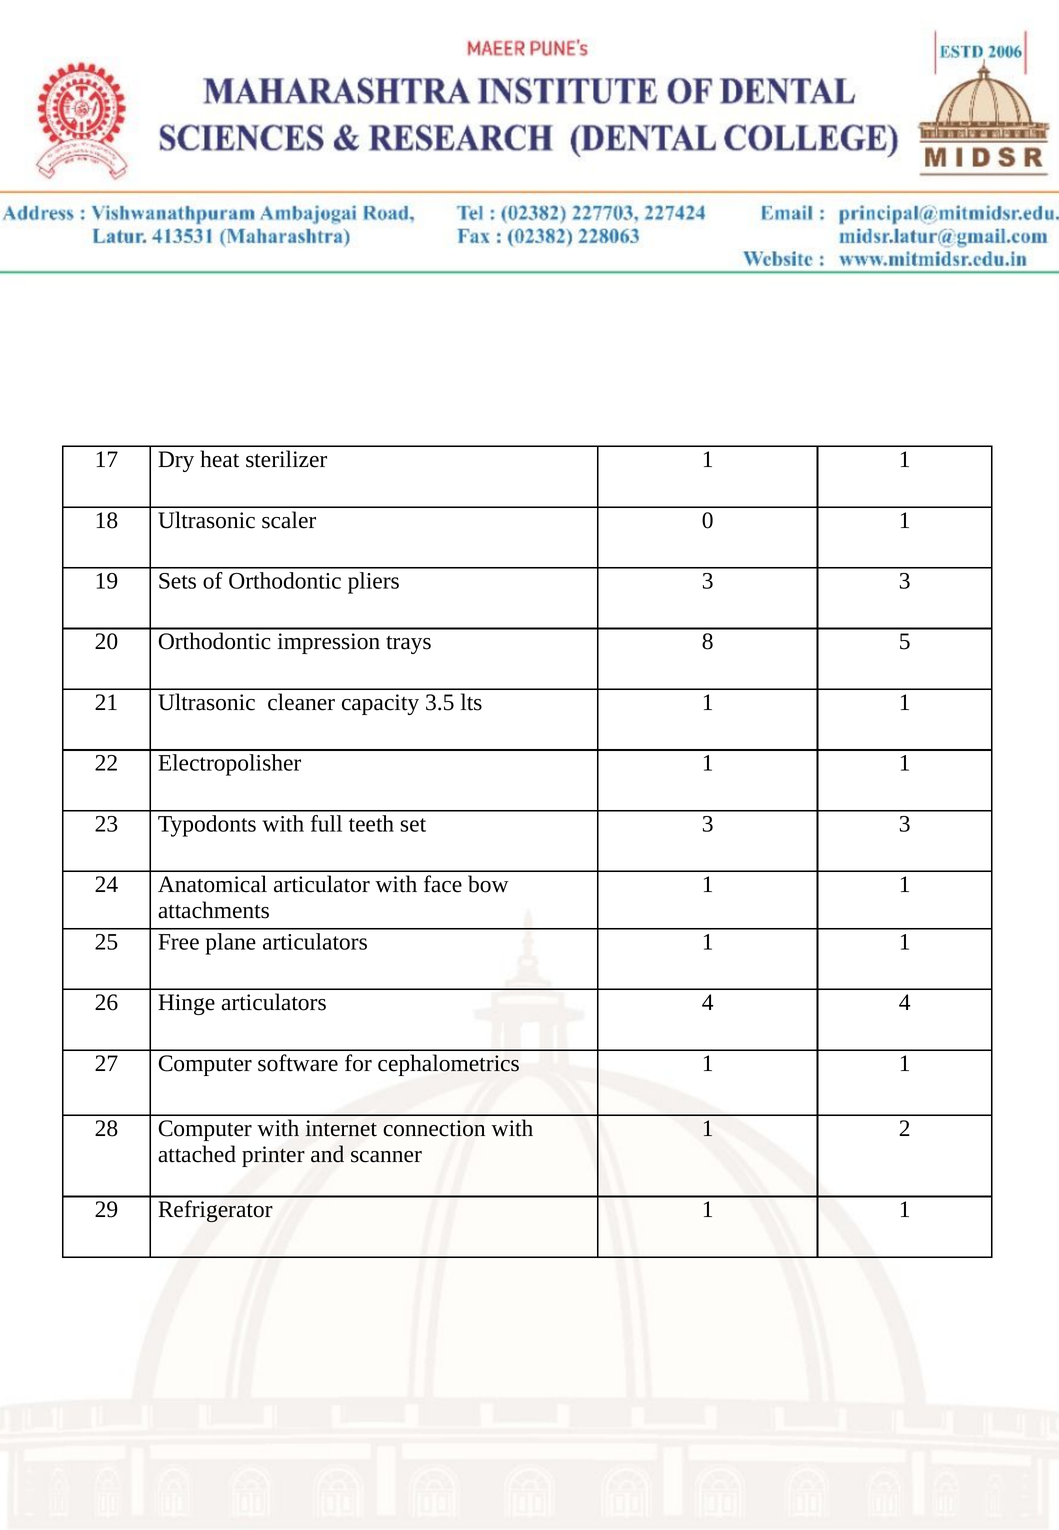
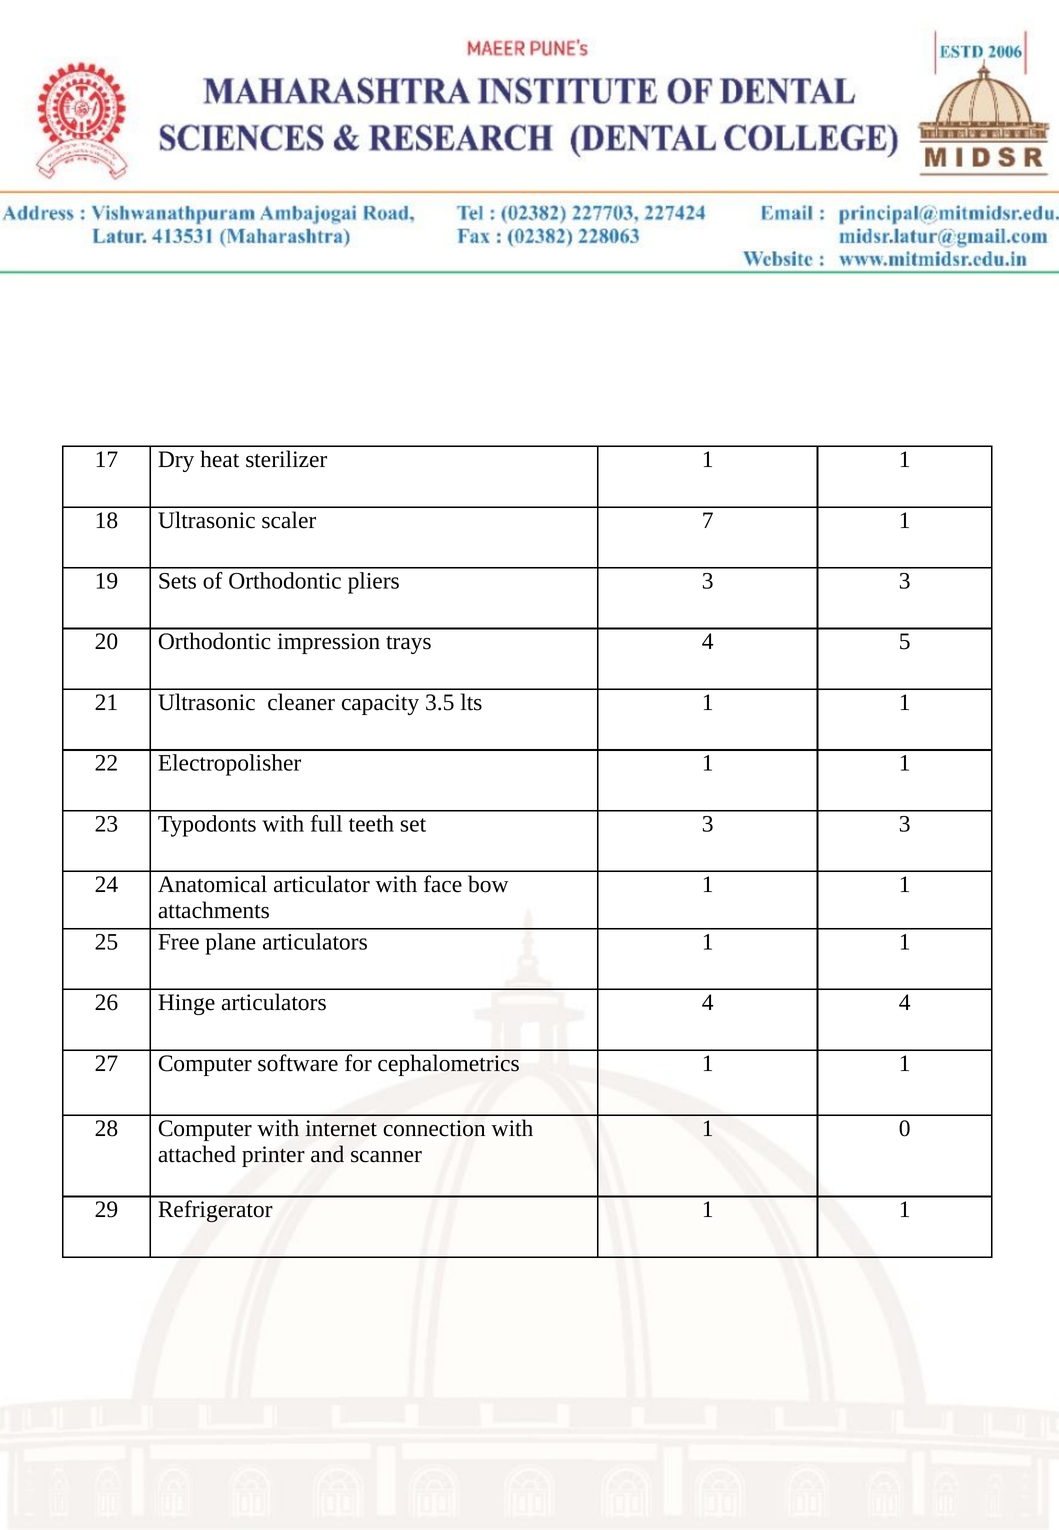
0: 0 -> 7 (708, 520)
trays 8: 8 -> 4 (708, 642)
2: 2 -> 0 (905, 1128)
